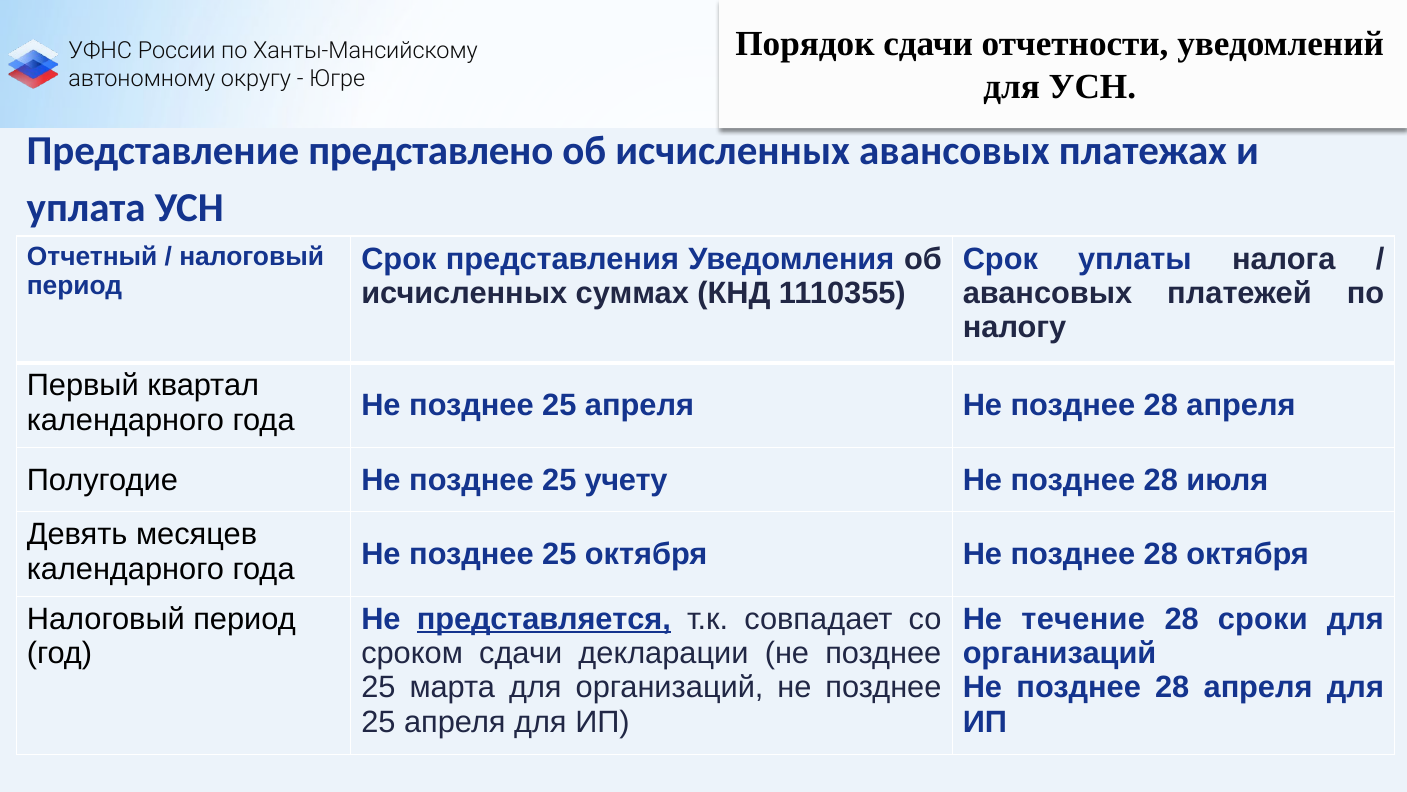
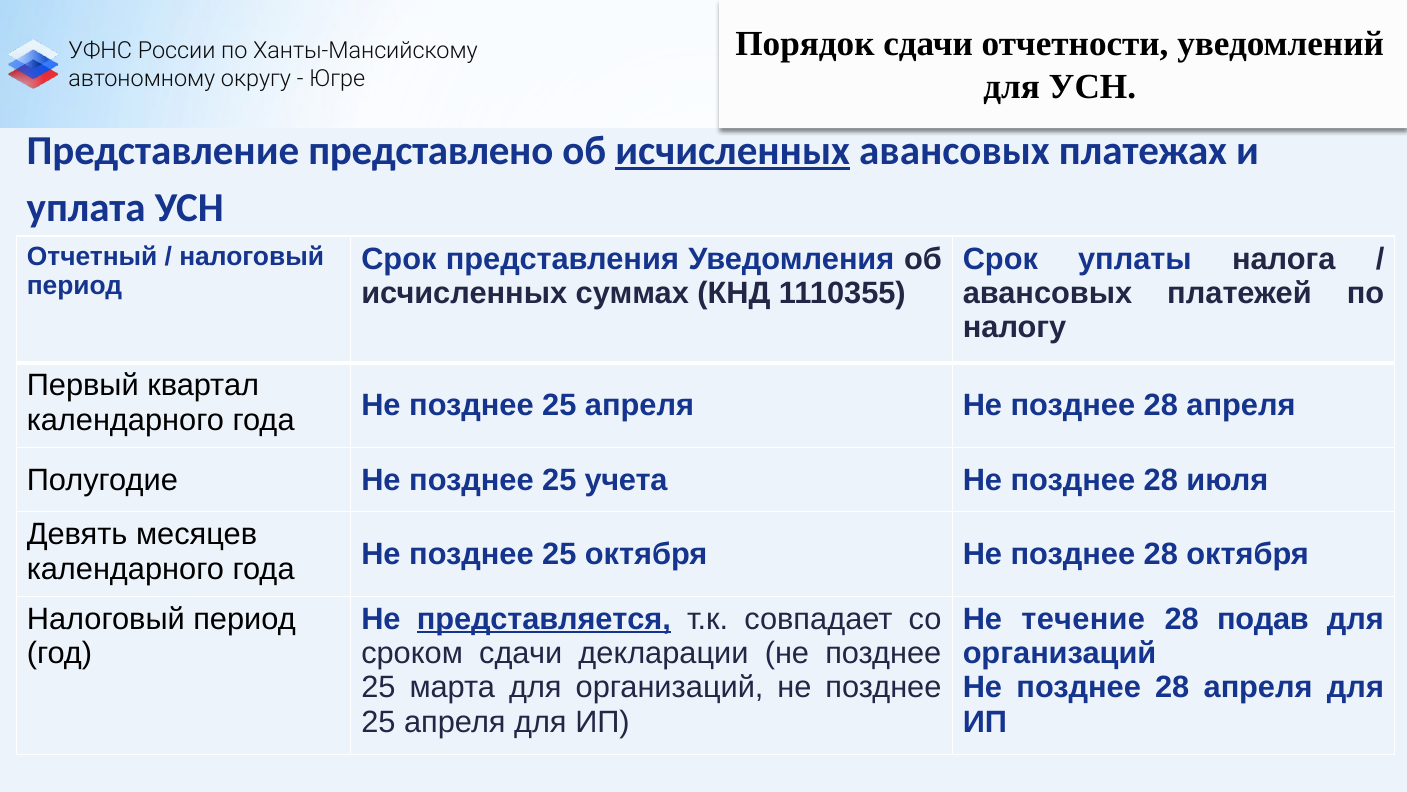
исчисленных underline: none -> present (733, 151)
учету: учету -> учета (626, 480)
сроки: сроки -> подав (1263, 619)
